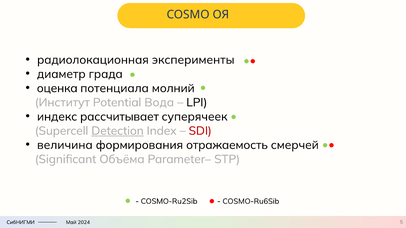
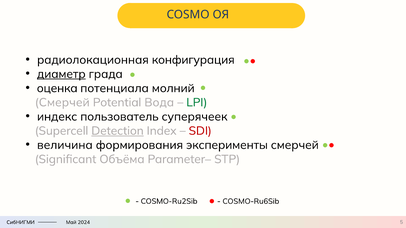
эксперименты: эксперименты -> конфигурация (193, 60)
диаметр underline: none -> present (61, 74)
Институт: Институт -> Смерчей (62, 103)
LPI colour: black -> green (197, 103)
рассчитывает: рассчитывает -> пользователь (119, 117)
отражаемость: отражаемость -> эксперименты (227, 145)
